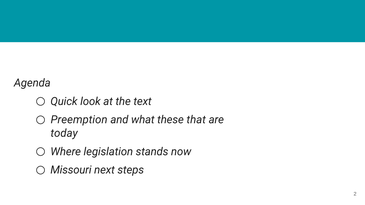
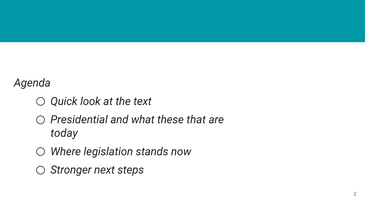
Preemption: Preemption -> Presidential (79, 120)
Missouri: Missouri -> Stronger (71, 170)
